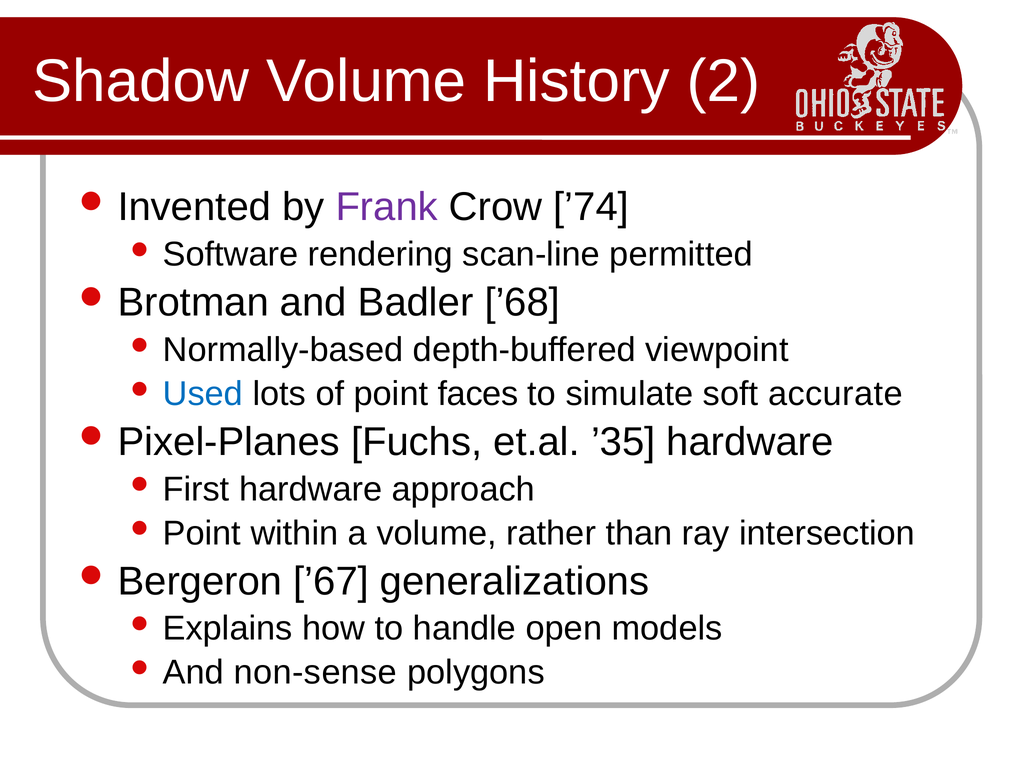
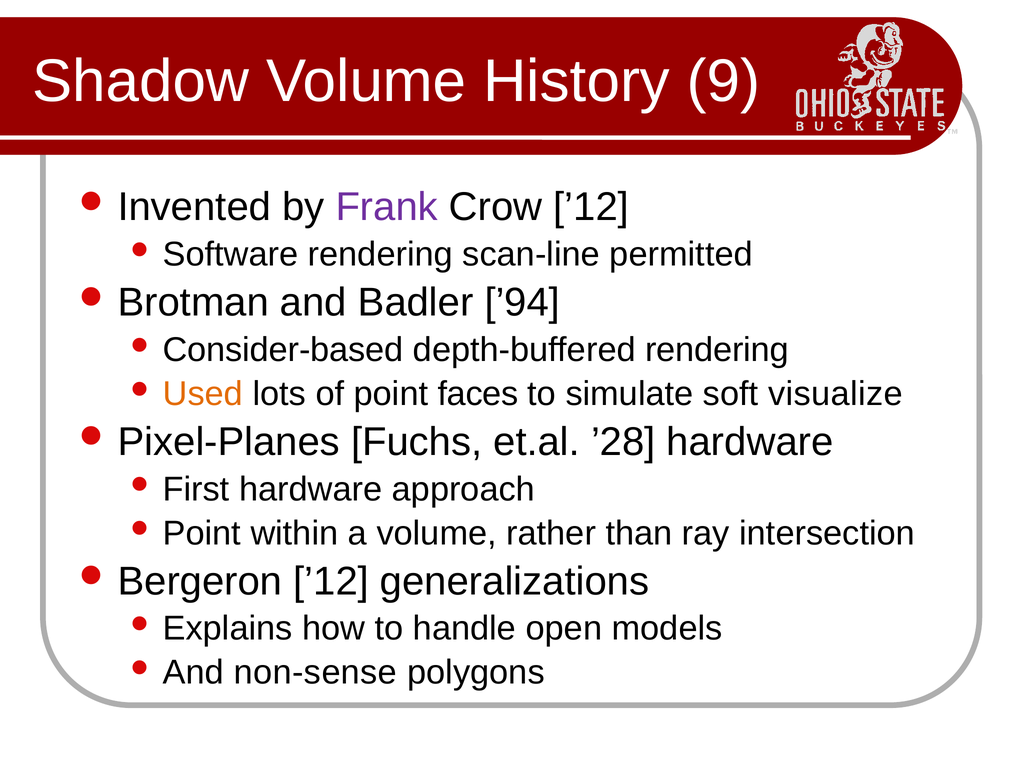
2: 2 -> 9 (723, 82)
Crow ’74: ’74 -> ’12 (591, 207)
’68: ’68 -> ’94 (522, 302)
Normally-based: Normally-based -> Consider-based (283, 349)
depth-buffered viewpoint: viewpoint -> rendering (717, 349)
Used colour: blue -> orange (203, 393)
accurate: accurate -> visualize (836, 393)
’35: ’35 -> ’28 (623, 442)
’67: ’67 -> ’12 (331, 581)
